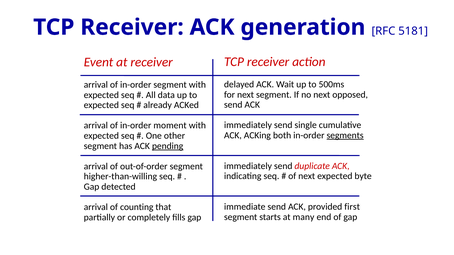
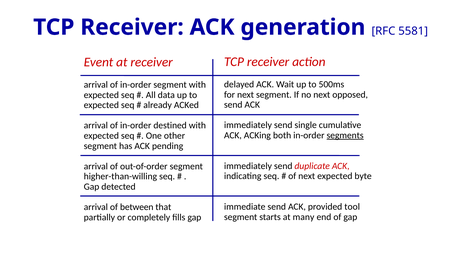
5181: 5181 -> 5581 (413, 31)
moment: moment -> destined (170, 126)
pending underline: present -> none (168, 146)
first: first -> tool (352, 207)
counting: counting -> between (137, 207)
